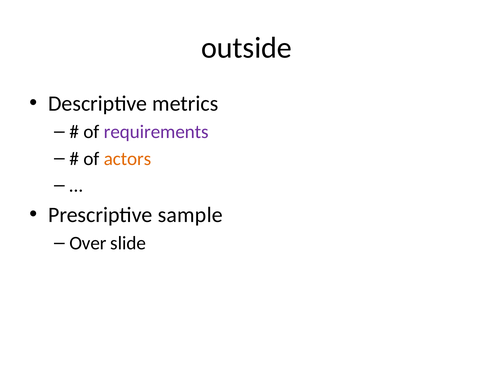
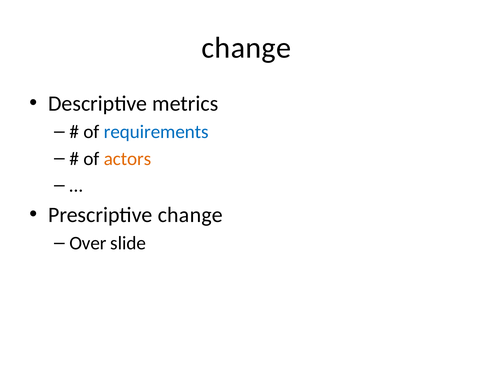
outside: outside -> change (246, 48)
requirements colour: purple -> blue (156, 132)
Prescriptive sample: sample -> change (190, 215)
